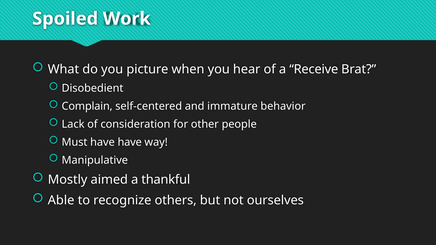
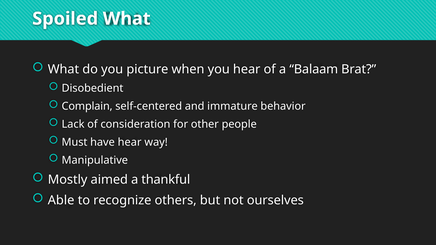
Spoiled Work: Work -> What (127, 19)
Receive: Receive -> Balaam (314, 69)
have have: have -> hear (130, 142)
